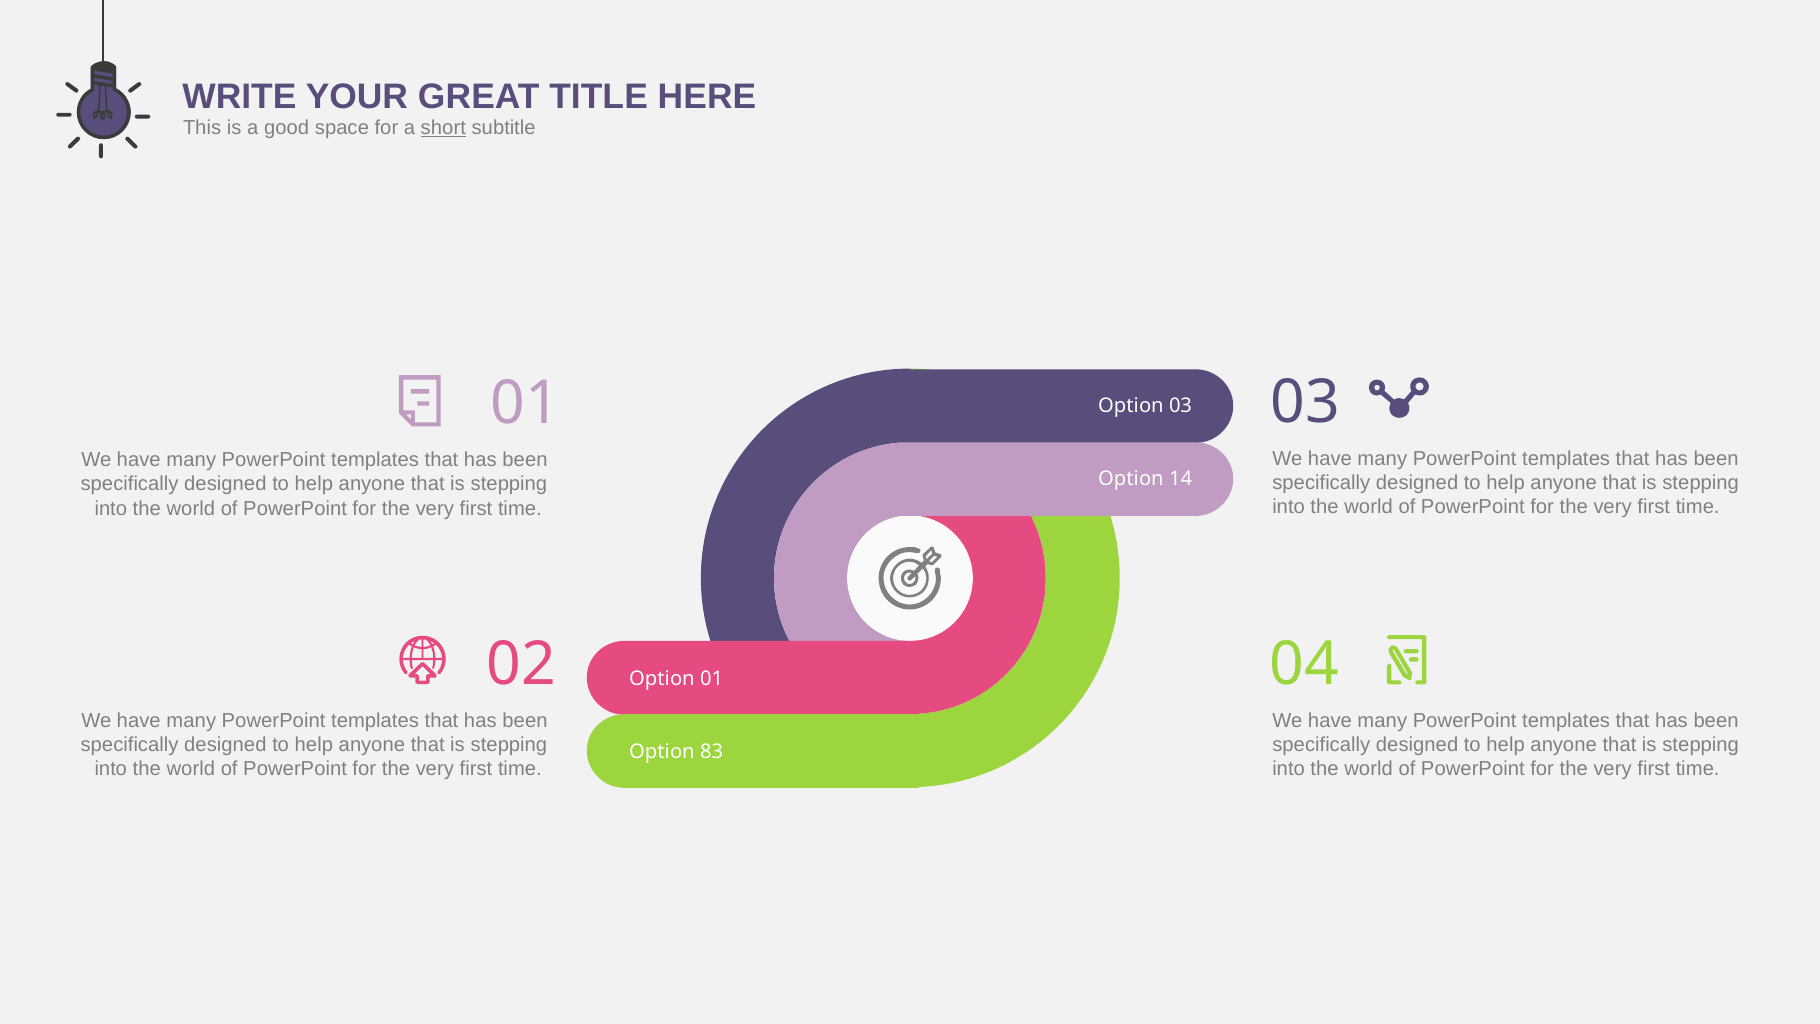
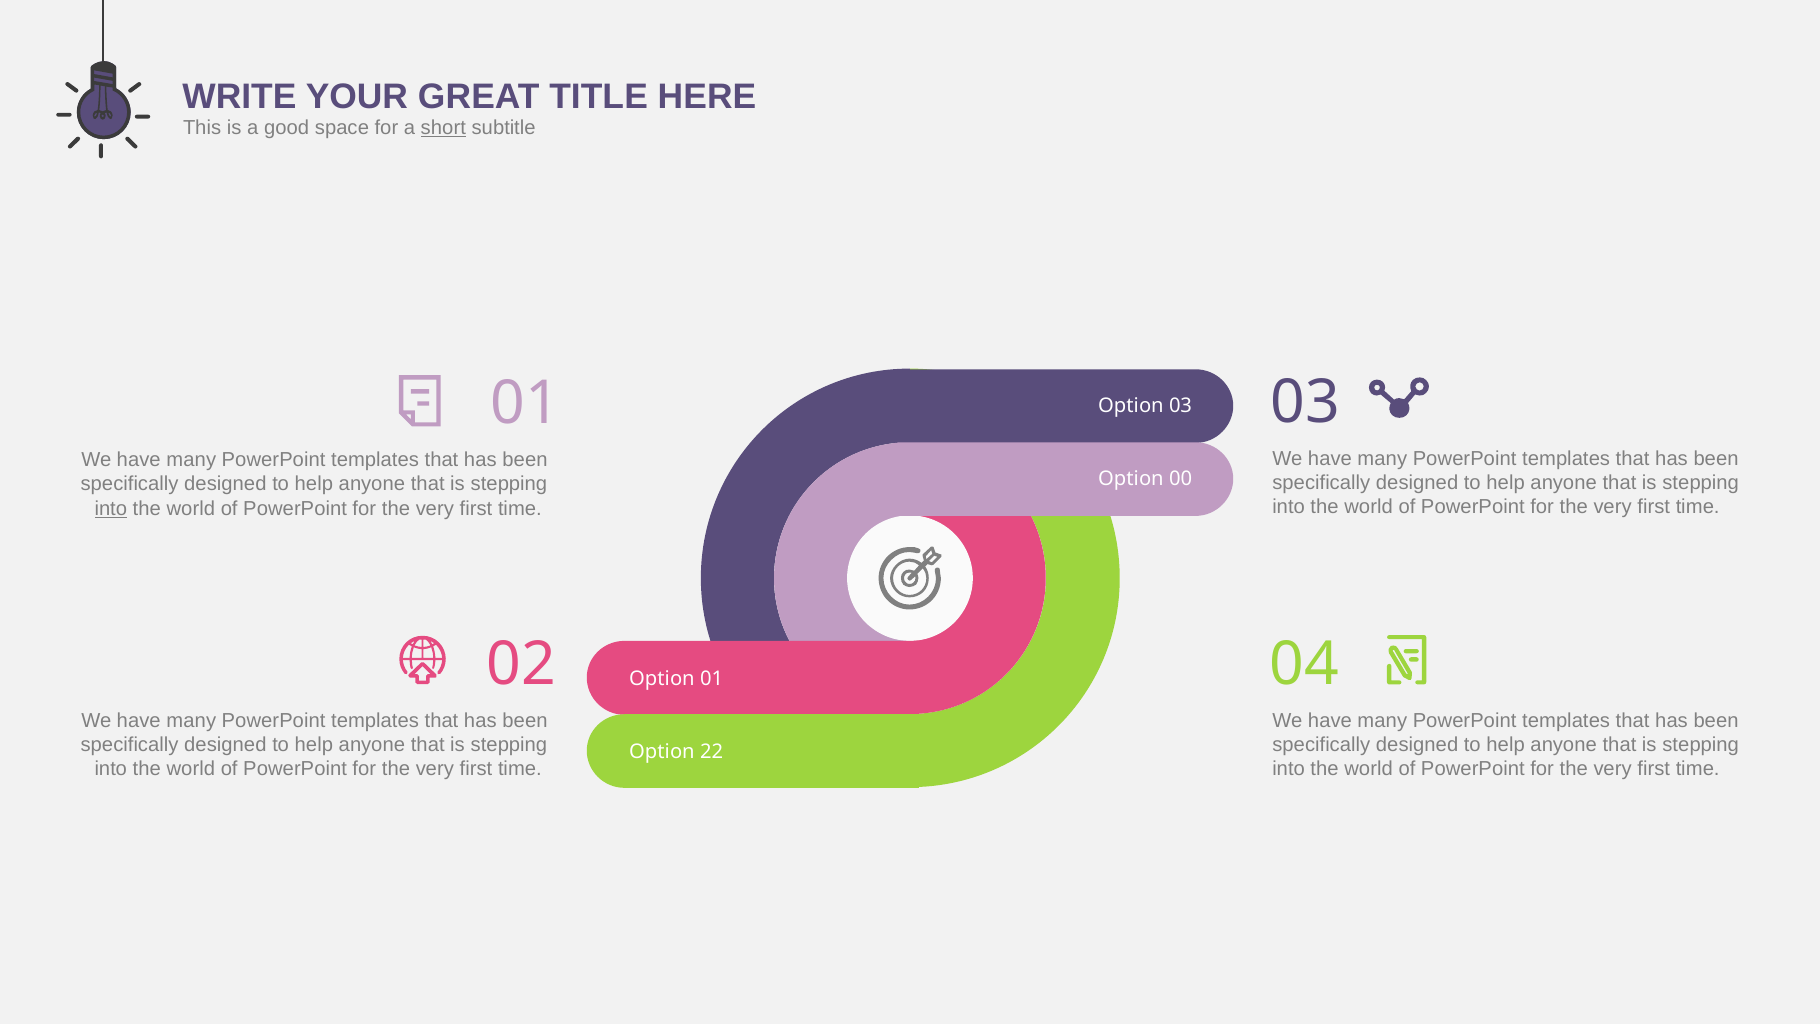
14: 14 -> 00 (1181, 478)
into underline: none -> present (111, 508)
83: 83 -> 22 (712, 751)
